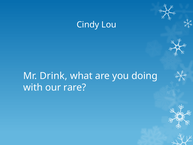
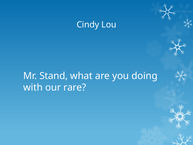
Drink: Drink -> Stand (54, 76)
